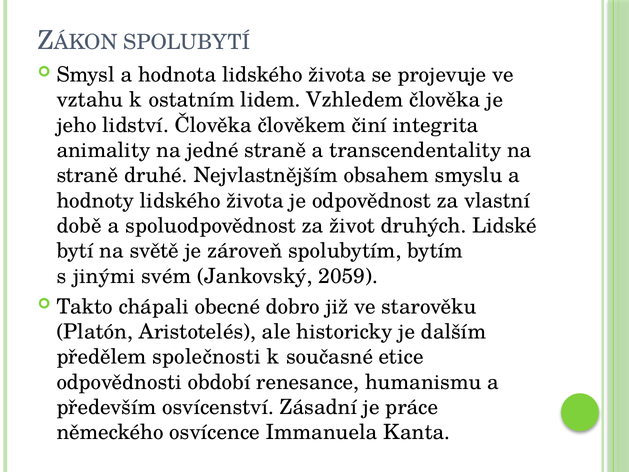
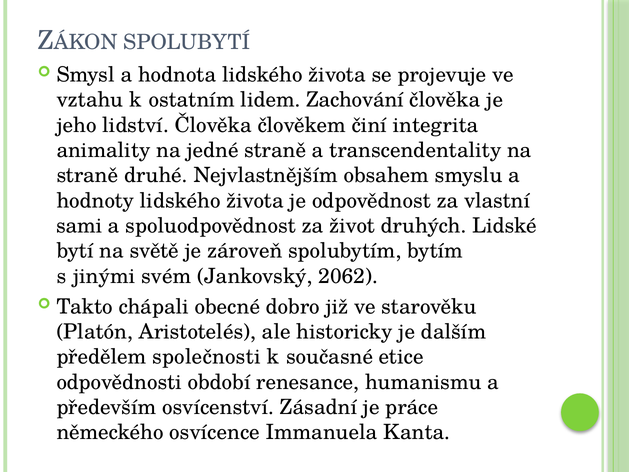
Vzhledem: Vzhledem -> Zachování (355, 100)
době: době -> sami (79, 226)
2059: 2059 -> 2062 (348, 276)
